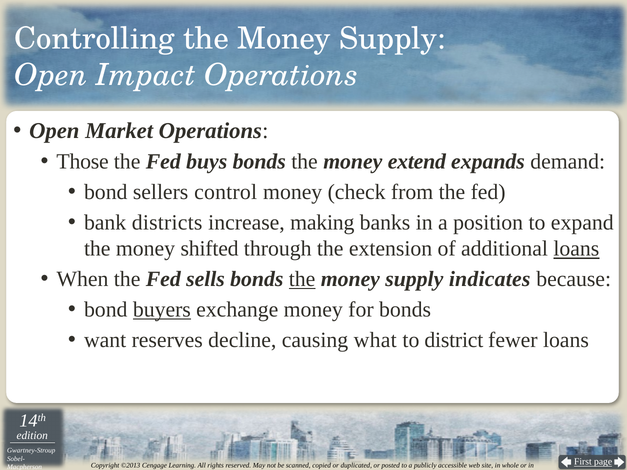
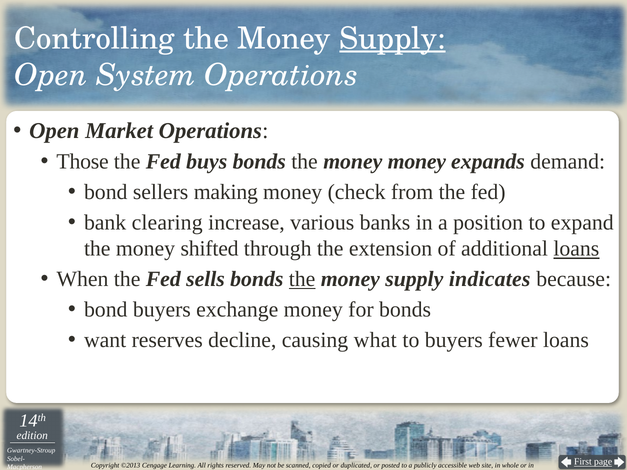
Supply underline: none -> present (392, 39)
Impact: Impact -> System (146, 75)
money extend: extend -> money (417, 162)
control: control -> making (226, 192)
districts: districts -> clearing (167, 223)
making: making -> various (322, 223)
buyers underline: present -> none (162, 310)
to district: district -> buyers (454, 340)
